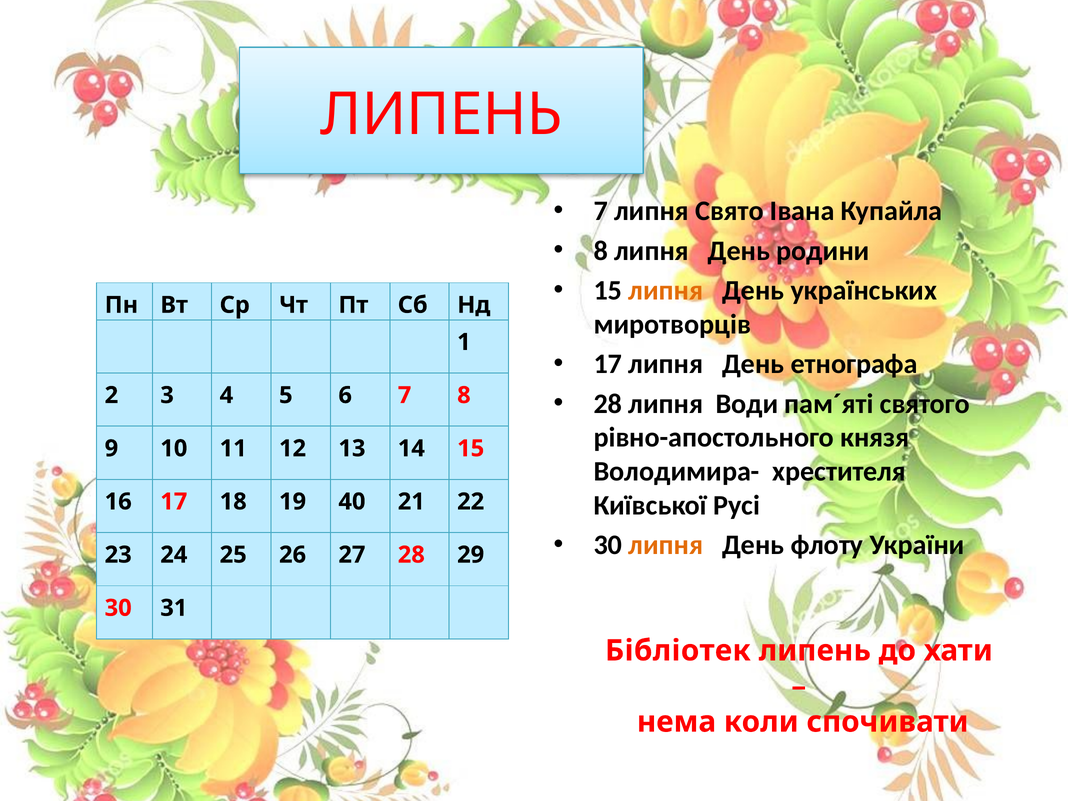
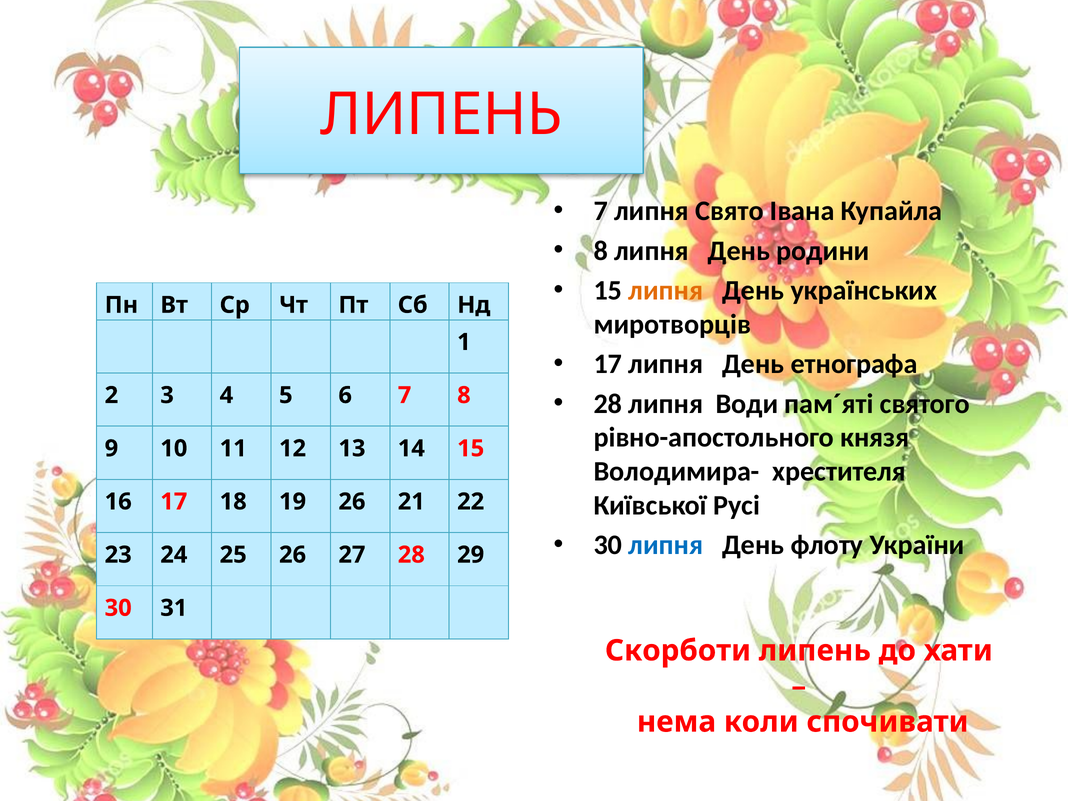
19 40: 40 -> 26 (352, 502)
липня colour: orange -> blue (666, 545)
Бібліотек: Бібліотек -> Скорботи (678, 651)
